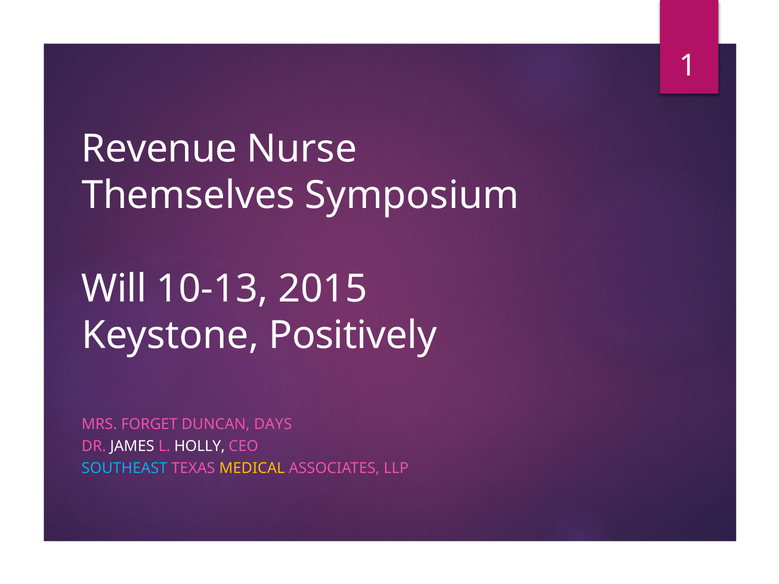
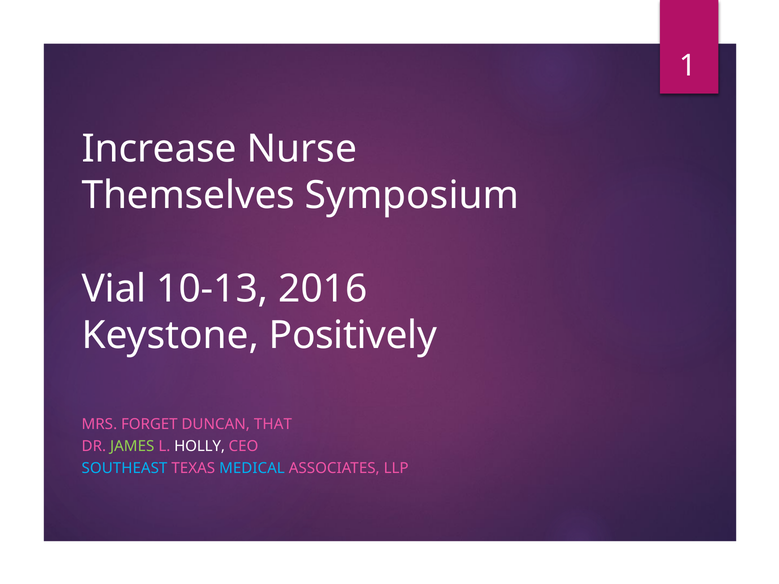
Revenue: Revenue -> Increase (159, 149)
Will: Will -> Vial (114, 289)
2015: 2015 -> 2016 (323, 289)
DAYS: DAYS -> THAT (273, 425)
JAMES colour: white -> light green (132, 446)
MEDICAL colour: yellow -> light blue (252, 468)
